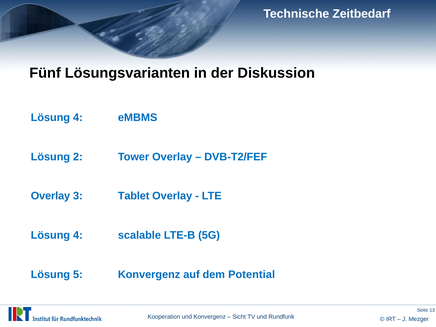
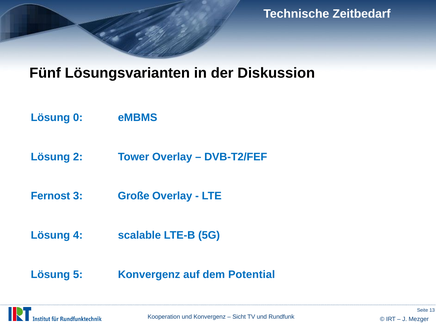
4: 4 -> 0 (78, 118)
Overlay: Overlay -> Fernost (50, 196)
Tablet: Tablet -> Große (134, 196)
